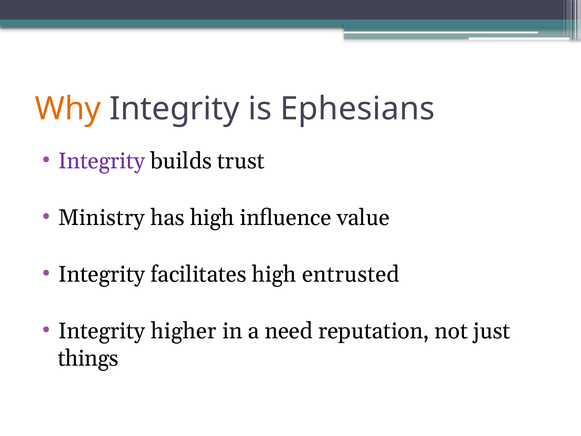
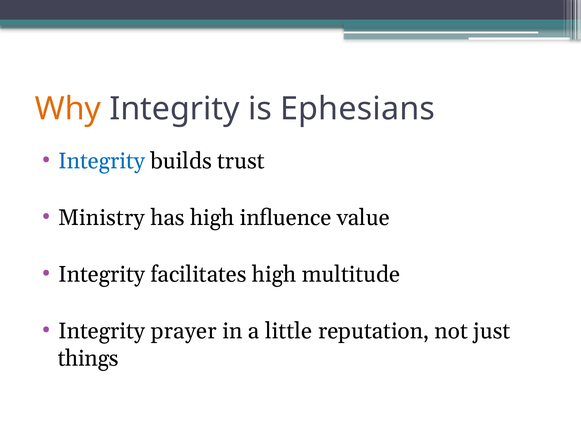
Integrity colour: purple -> blue (101, 161)
entrusted: entrusted -> multitude (351, 274)
higher: higher -> prayer (184, 331)
need: need -> little (289, 331)
